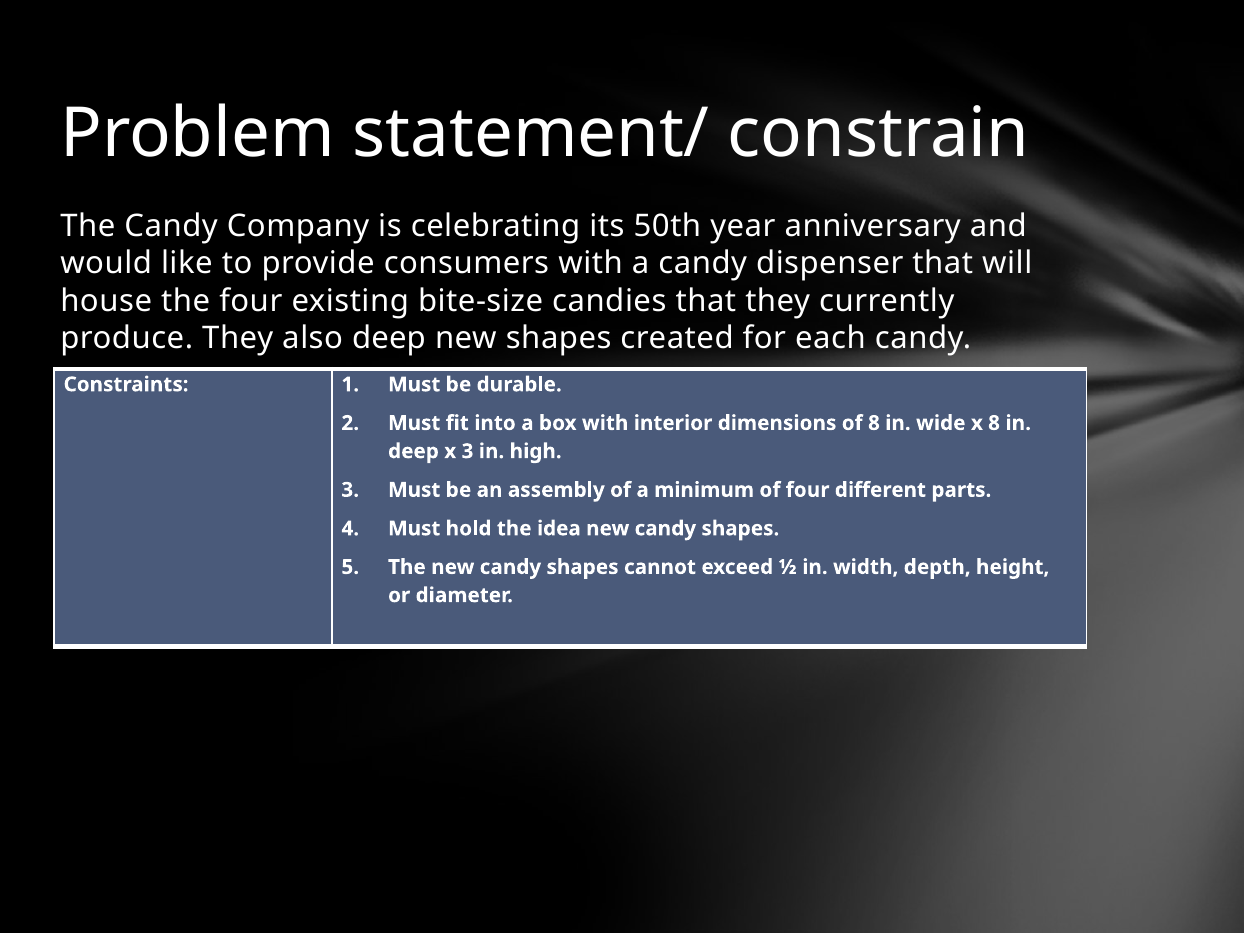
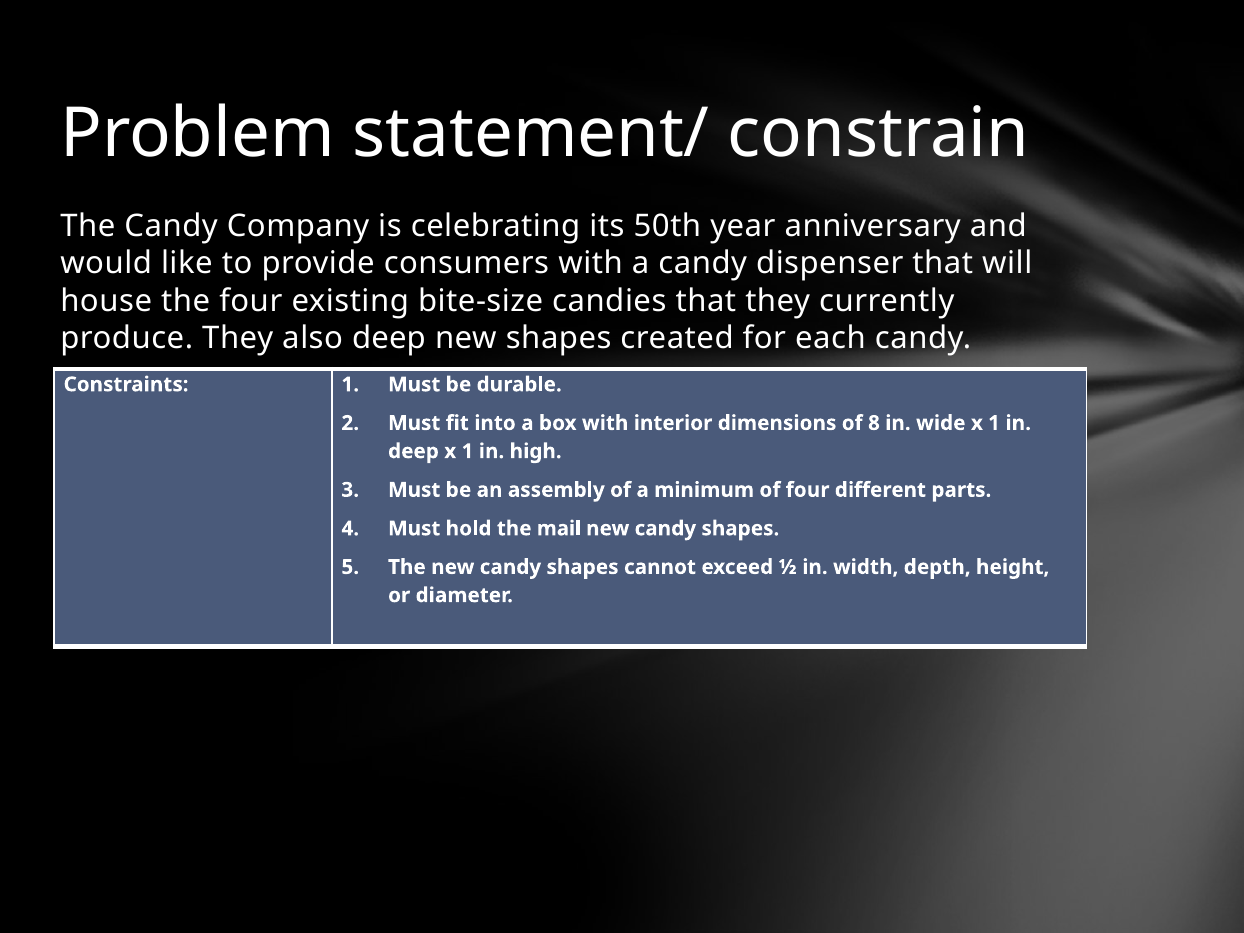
wide x 8: 8 -> 1 (994, 423)
deep x 3: 3 -> 1 (468, 451)
idea: idea -> mail (559, 529)
